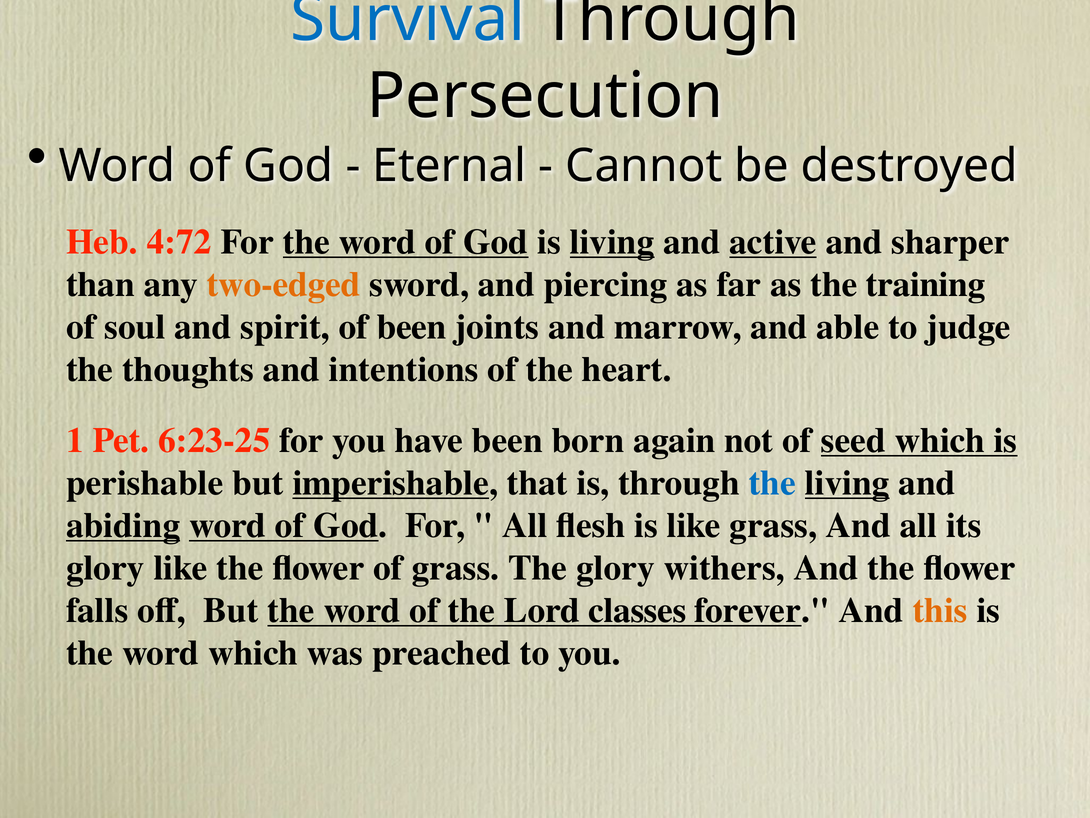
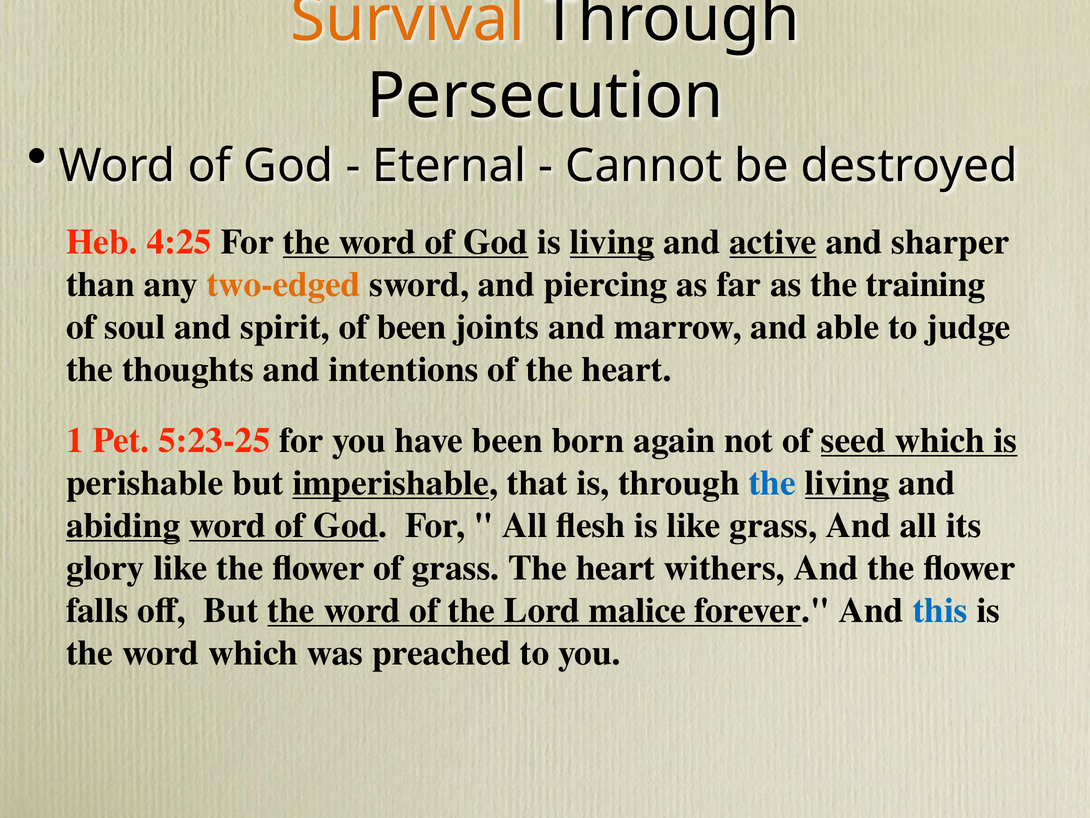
Survival colour: blue -> orange (408, 19)
4:72: 4:72 -> 4:25 (179, 242)
6:23-25: 6:23-25 -> 5:23-25 (214, 440)
grass The glory: glory -> heart (616, 568)
classes: classes -> malice (637, 610)
this colour: orange -> blue (940, 610)
